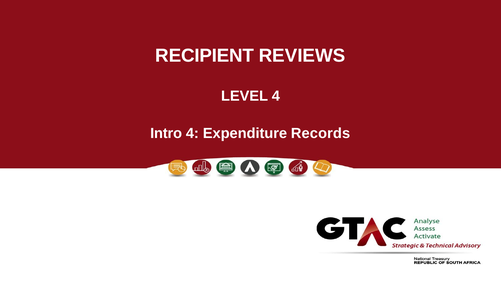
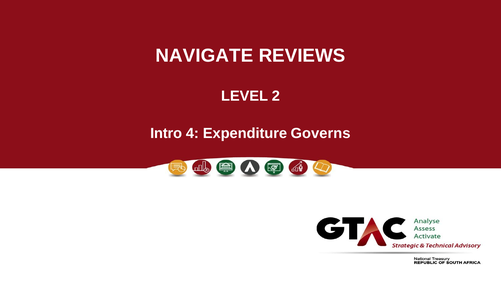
RECIPIENT: RECIPIENT -> NAVIGATE (204, 56)
LEVEL 4: 4 -> 2 (276, 96)
Records: Records -> Governs (321, 133)
